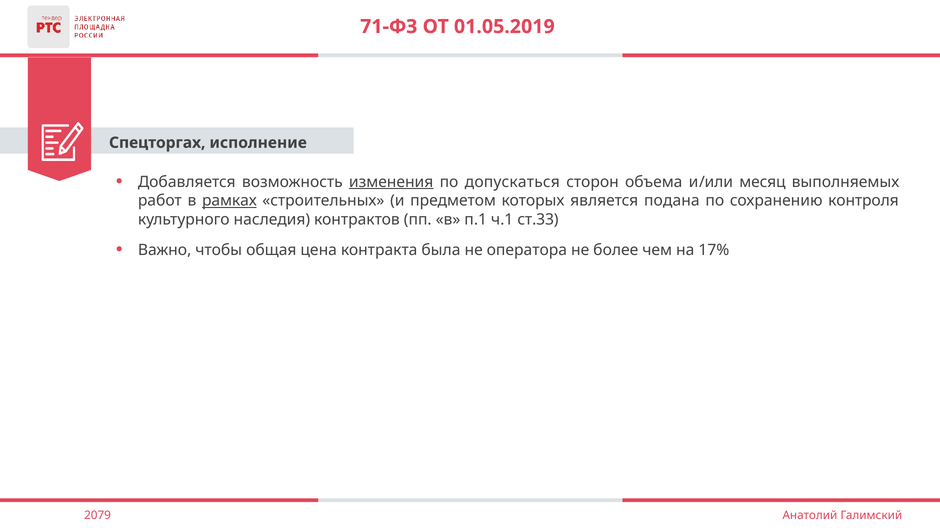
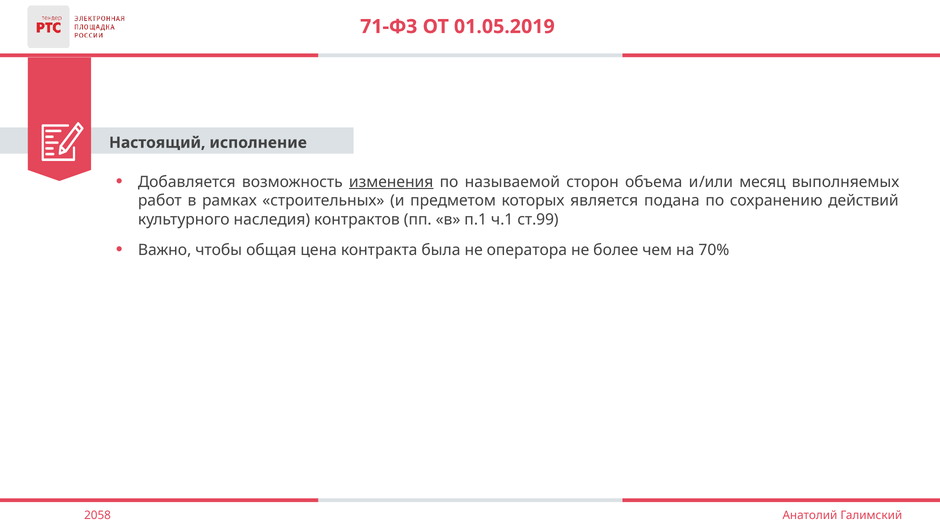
Спецторгах: Спецторгах -> Настоящий (157, 143)
допускаться: допускаться -> называемой (512, 182)
рамках underline: present -> none (229, 201)
контроля: контроля -> действий (863, 201)
ст.33: ст.33 -> ст.99 (538, 220)
17%: 17% -> 70% (714, 250)
2079: 2079 -> 2058 (98, 516)
